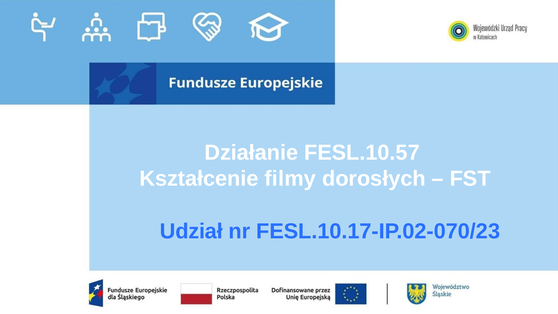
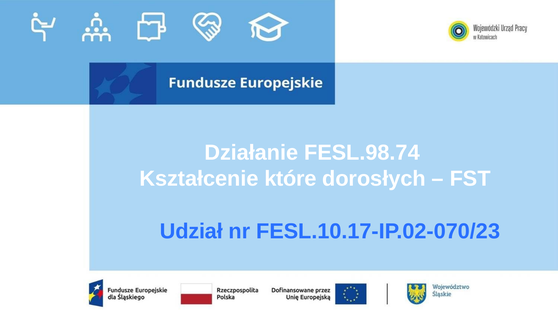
FESL.10.57: FESL.10.57 -> FESL.98.74 (362, 153)
filmy: filmy -> które (290, 179)
